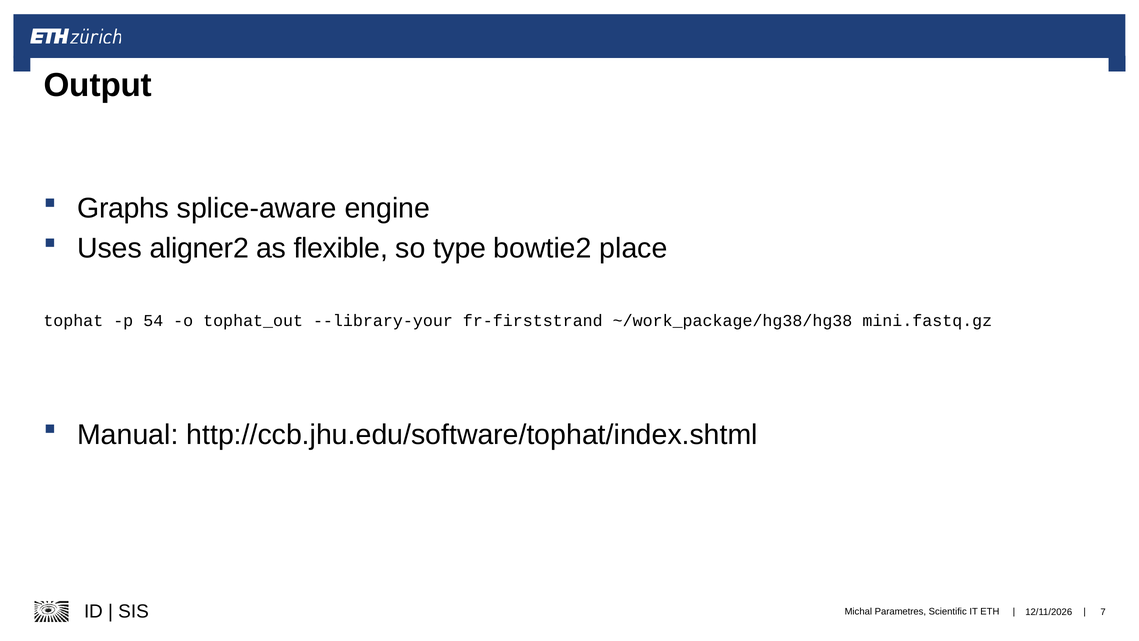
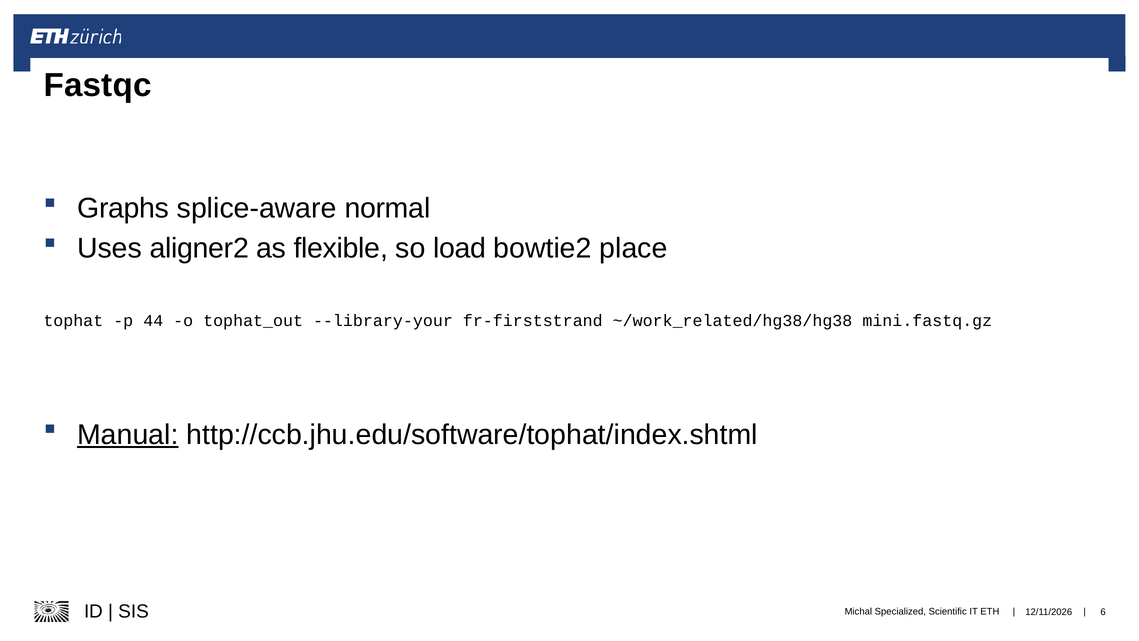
Output: Output -> Fastqc (98, 85)
engine: engine -> normal (387, 208)
type: type -> load (460, 248)
54: 54 -> 44 (153, 321)
~/work_package/hg38/hg38: ~/work_package/hg38/hg38 -> ~/work_related/hg38/hg38 (733, 321)
Manual underline: none -> present (128, 435)
Parametres: Parametres -> Specialized (900, 612)
7: 7 -> 6 (1103, 612)
